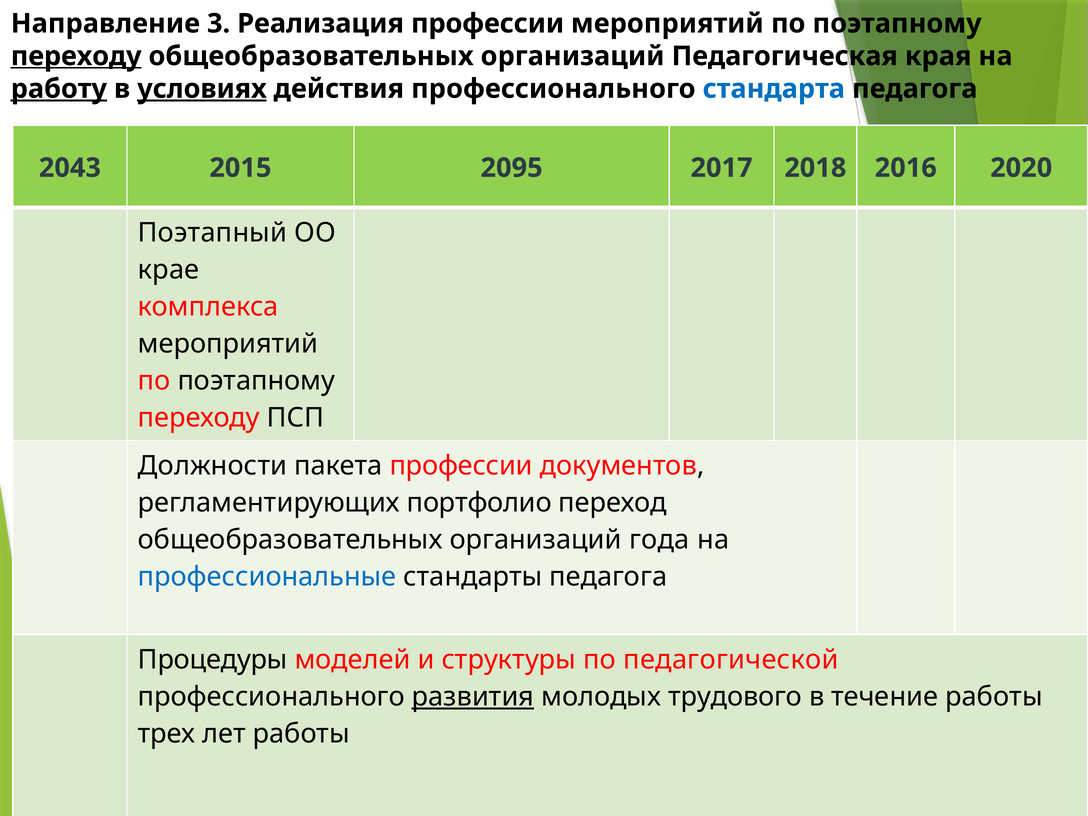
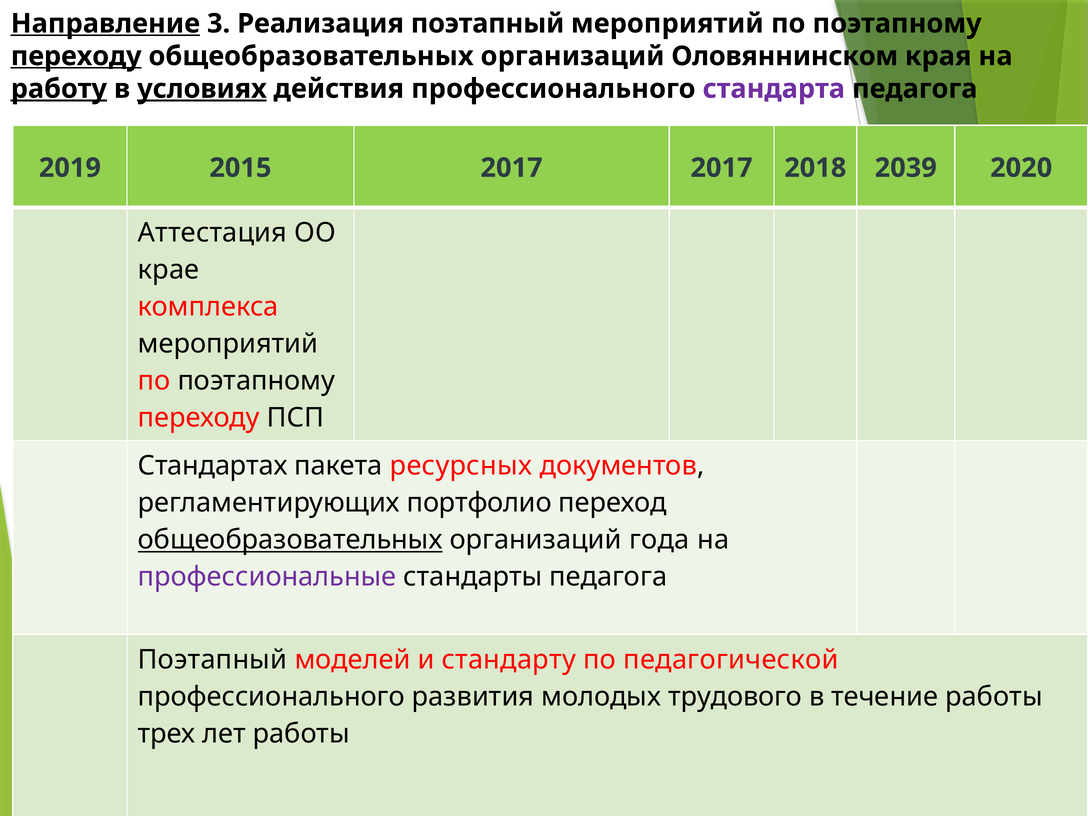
Направление underline: none -> present (105, 24)
Реализация профессии: профессии -> поэтапный (488, 24)
Педагогическая: Педагогическая -> Оловяннинском (785, 56)
стандарта colour: blue -> purple (774, 89)
2043: 2043 -> 2019 (70, 168)
2015 2095: 2095 -> 2017 (512, 168)
2016: 2016 -> 2039 (906, 168)
Поэтапный: Поэтапный -> Аттестация (212, 233)
Должности: Должности -> Стандартах (213, 466)
пакета профессии: профессии -> ресурсных (461, 466)
общеобразовательных underline: none -> present (290, 540)
профессиональные colour: blue -> purple (267, 577)
Процедуры: Процедуры -> Поэтапный (212, 660)
структуры: структуры -> стандарту (509, 660)
развития underline: present -> none (473, 697)
